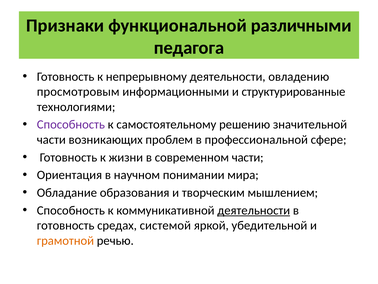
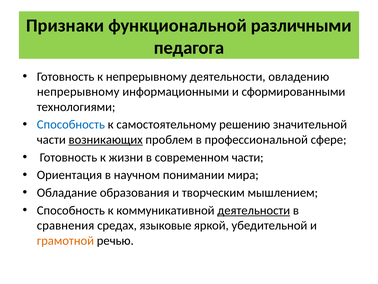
просмотровым: просмотровым -> непрерывному (78, 92)
структурированные: структурированные -> сформированными (293, 92)
Способность colour: purple -> blue (71, 124)
возникающих underline: none -> present (106, 139)
готовность: готовность -> сравнения (66, 225)
системой: системой -> языковые (165, 225)
